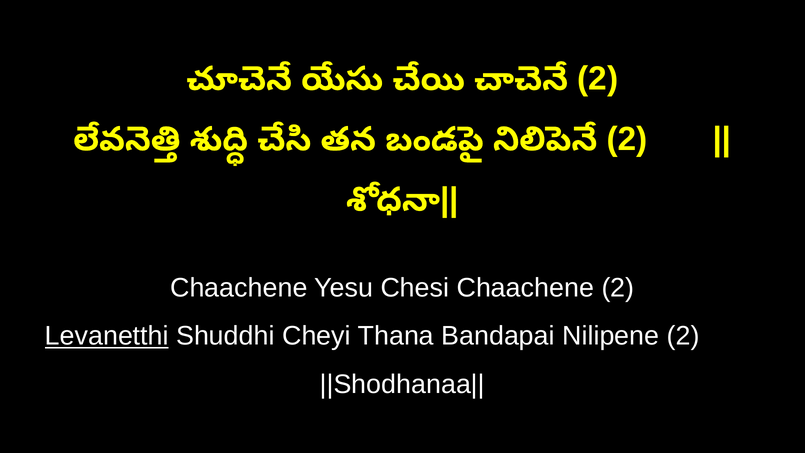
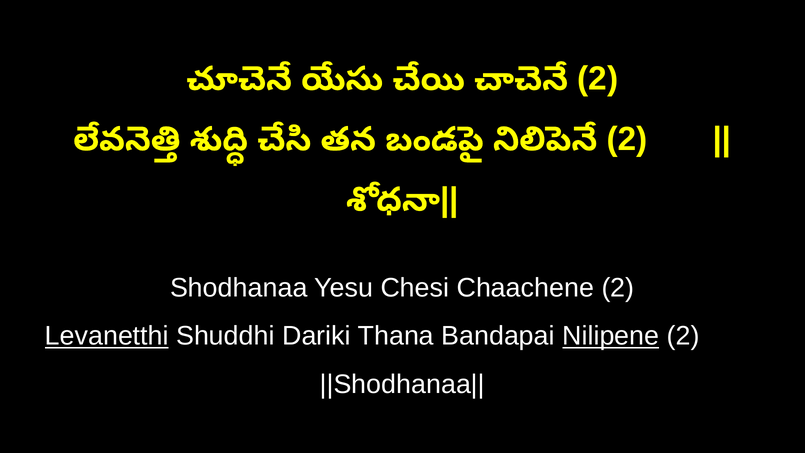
Chaachene: Chaachene -> Shodhanaa (239, 288)
Cheyi: Cheyi -> Dariki (316, 336)
Nilipene underline: none -> present (611, 336)
